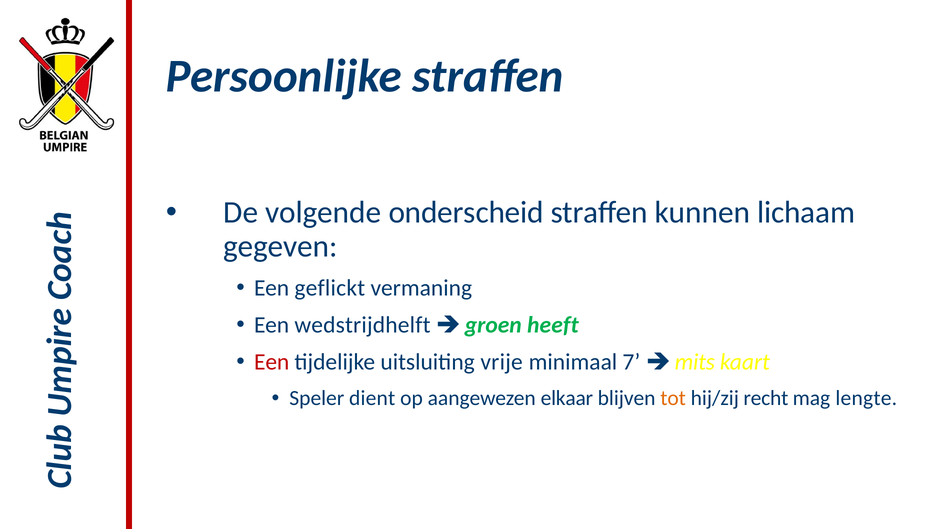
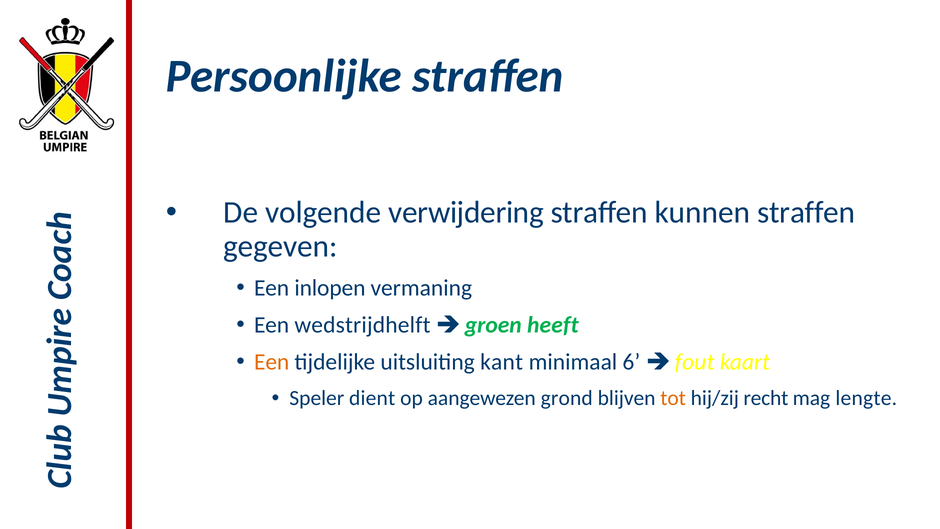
onderscheid: onderscheid -> verwijdering (466, 213)
kunnen lichaam: lichaam -> straffen (806, 213)
geflickt: geflickt -> inlopen (330, 288)
Een colour: red -> orange (272, 362)
vrije: vrije -> kant (502, 362)
7: 7 -> 6 (631, 362)
mits: mits -> fout (695, 362)
elkaar: elkaar -> grond (567, 398)
